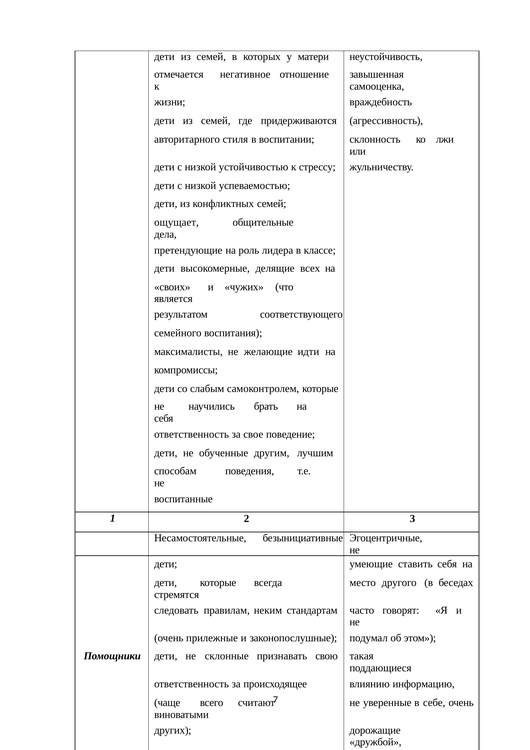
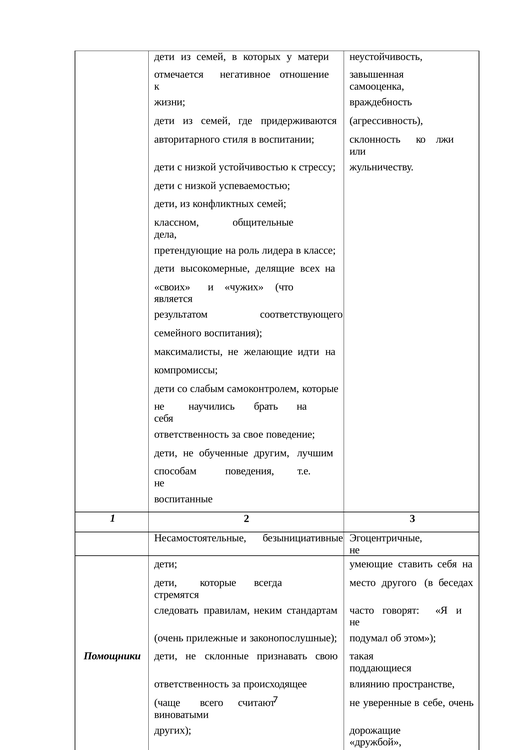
ощущает: ощущает -> классном (177, 222)
информацию: информацию -> пространстве (424, 684)
